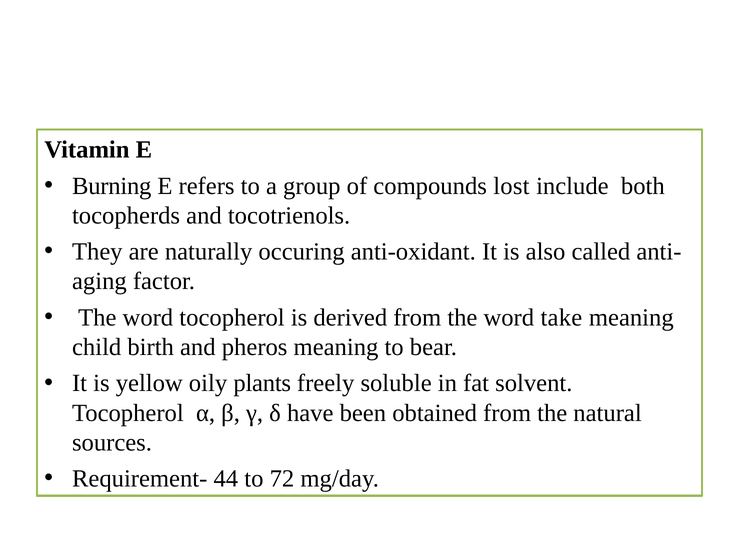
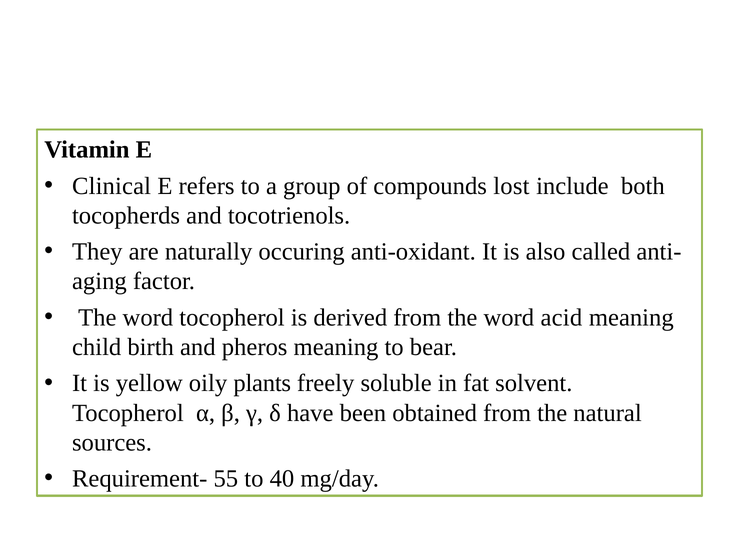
Burning: Burning -> Clinical (112, 186)
take: take -> acid (561, 317)
44: 44 -> 55 (226, 478)
72: 72 -> 40 (282, 478)
